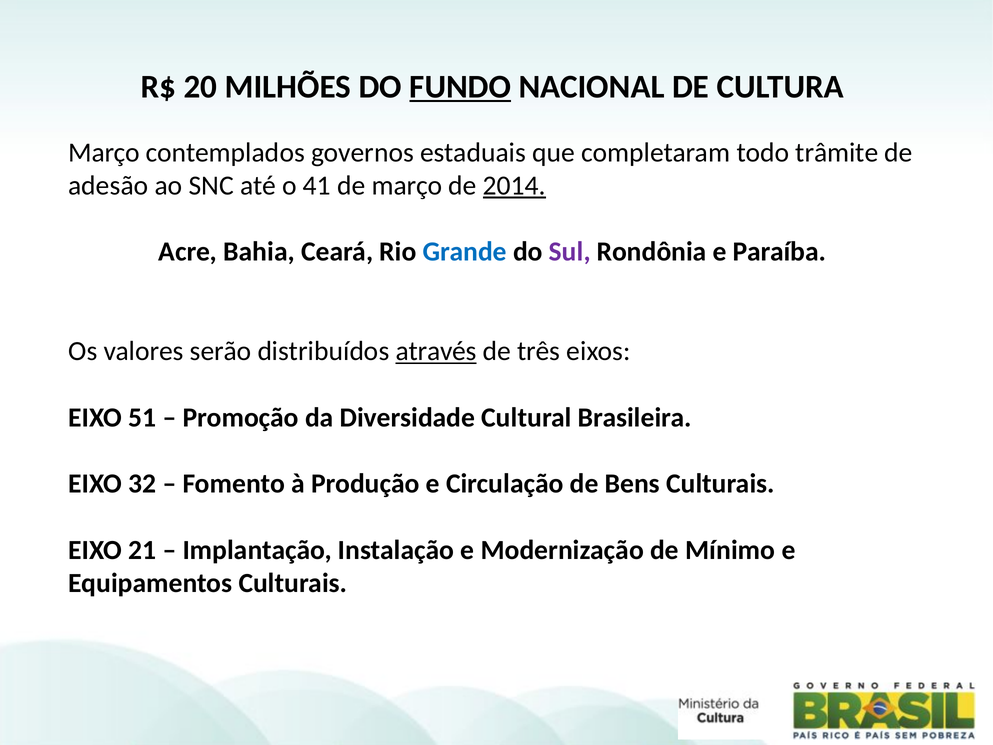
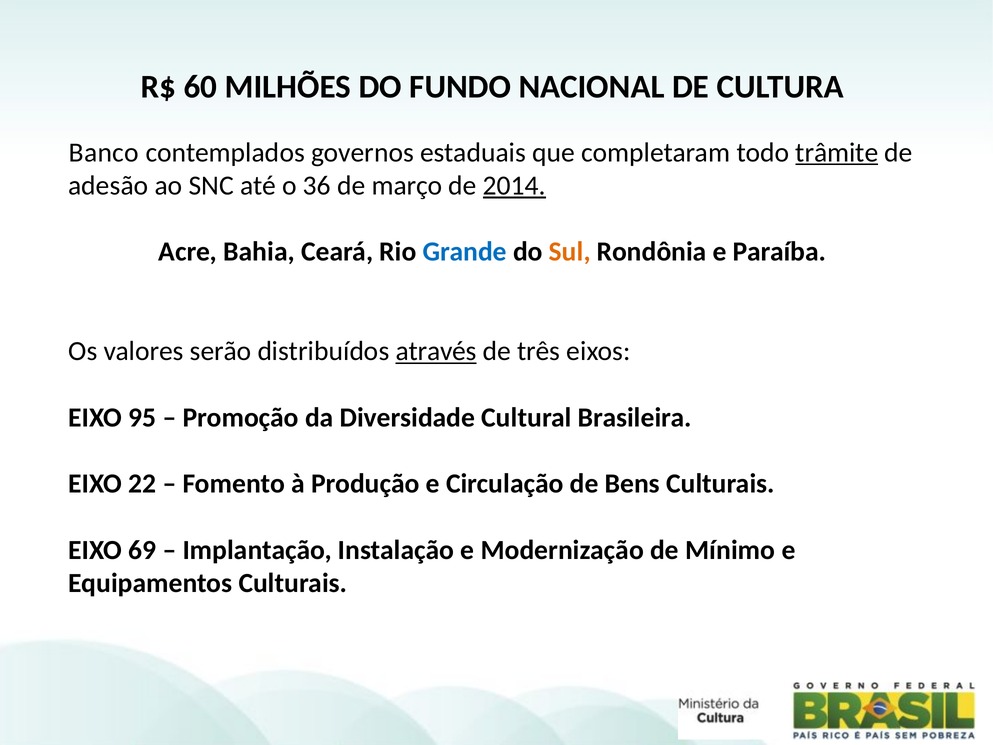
20: 20 -> 60 (200, 87)
FUNDO underline: present -> none (460, 87)
Março: Março -> Banco (104, 152)
trâmite underline: none -> present (837, 152)
41: 41 -> 36 (317, 186)
Sul colour: purple -> orange (570, 252)
51: 51 -> 95 (142, 417)
32: 32 -> 22 (142, 484)
21: 21 -> 69 (142, 550)
